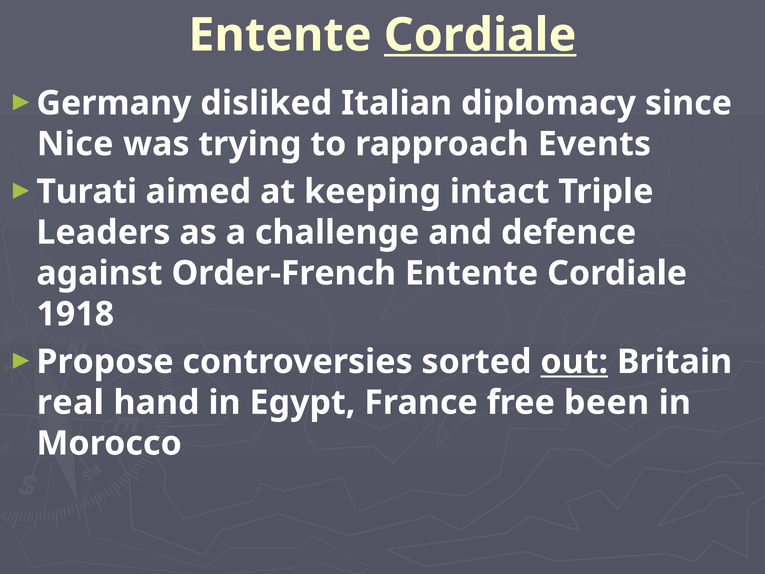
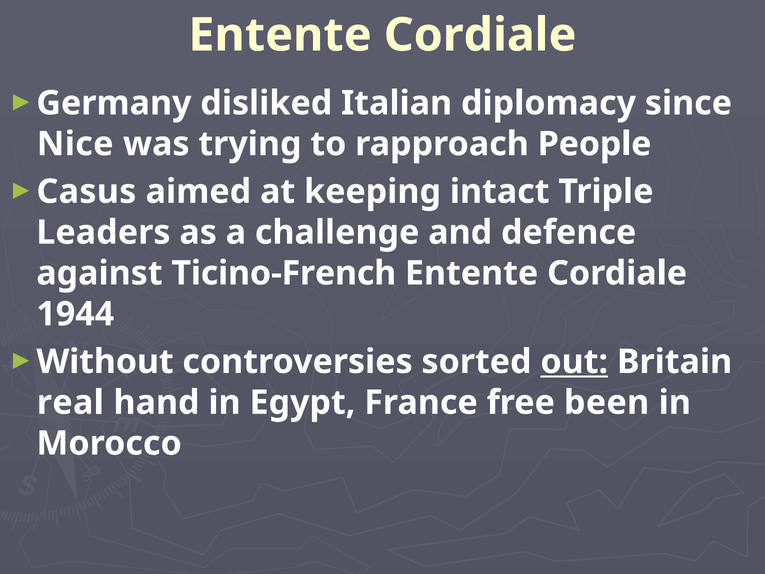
Cordiale underline: present -> none (480, 35)
Events: Events -> People (595, 144)
Turati: Turati -> Casus (86, 192)
Order-French: Order-French -> Ticino-French (284, 273)
1918: 1918 -> 1944 (75, 314)
Propose: Propose -> Without (105, 362)
